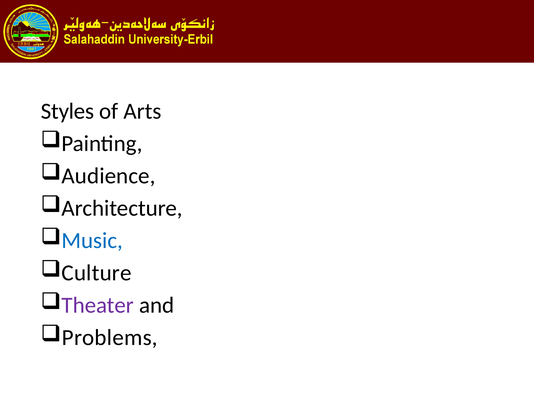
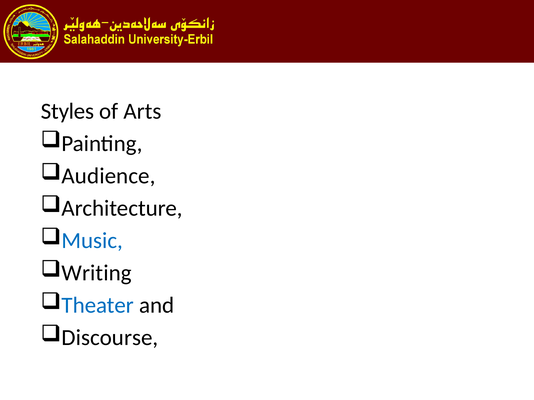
Culture: Culture -> Writing (97, 273)
Theater colour: purple -> blue (98, 306)
Problems: Problems -> Discourse (110, 338)
